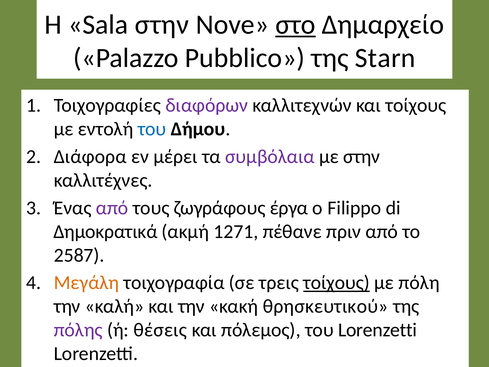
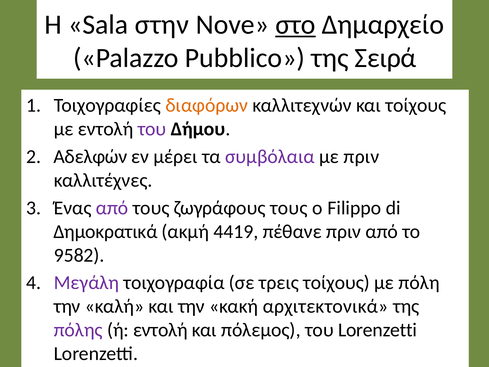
Starn: Starn -> Σειρά (385, 58)
διαφόρων colour: purple -> orange (207, 105)
του colour: blue -> purple (152, 129)
Διάφορα: Διάφορα -> Αδελφών (90, 157)
με στην: στην -> πριν (361, 157)
ζωγράφους έργα: έργα -> τους (289, 208)
1271: 1271 -> 4419 (236, 231)
2587: 2587 -> 9582 (79, 255)
Μεγάλη colour: orange -> purple (86, 283)
τοίχους underline: present -> none (337, 283)
θρησκευτικού: θρησκευτικού -> αρχιτεκτονικά (326, 306)
ή θέσεις: θέσεις -> εντολή (160, 330)
